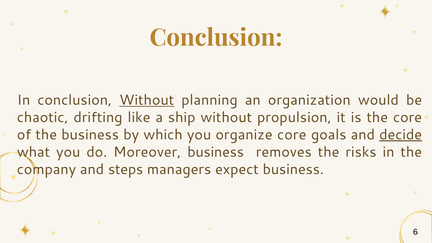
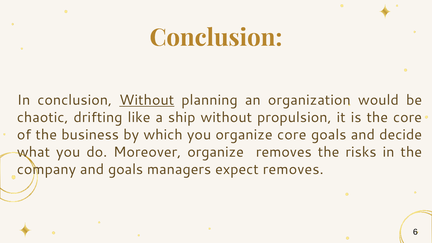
decide underline: present -> none (401, 135)
Moreover business: business -> organize (216, 152)
and steps: steps -> goals (126, 169)
expect business: business -> removes (293, 169)
